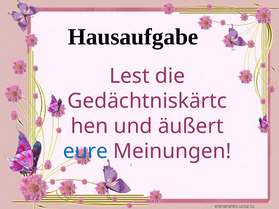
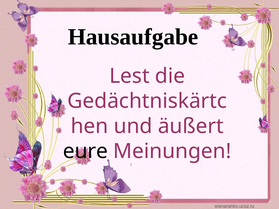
eure colour: blue -> black (85, 151)
